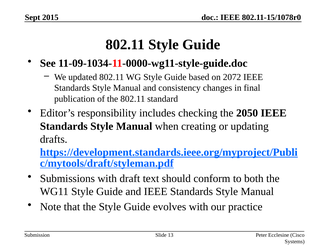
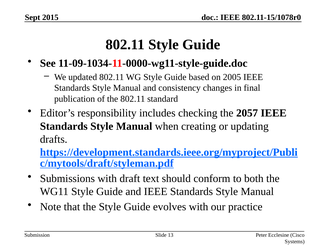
2072: 2072 -> 2005 (232, 77)
2050: 2050 -> 2057 (247, 113)
